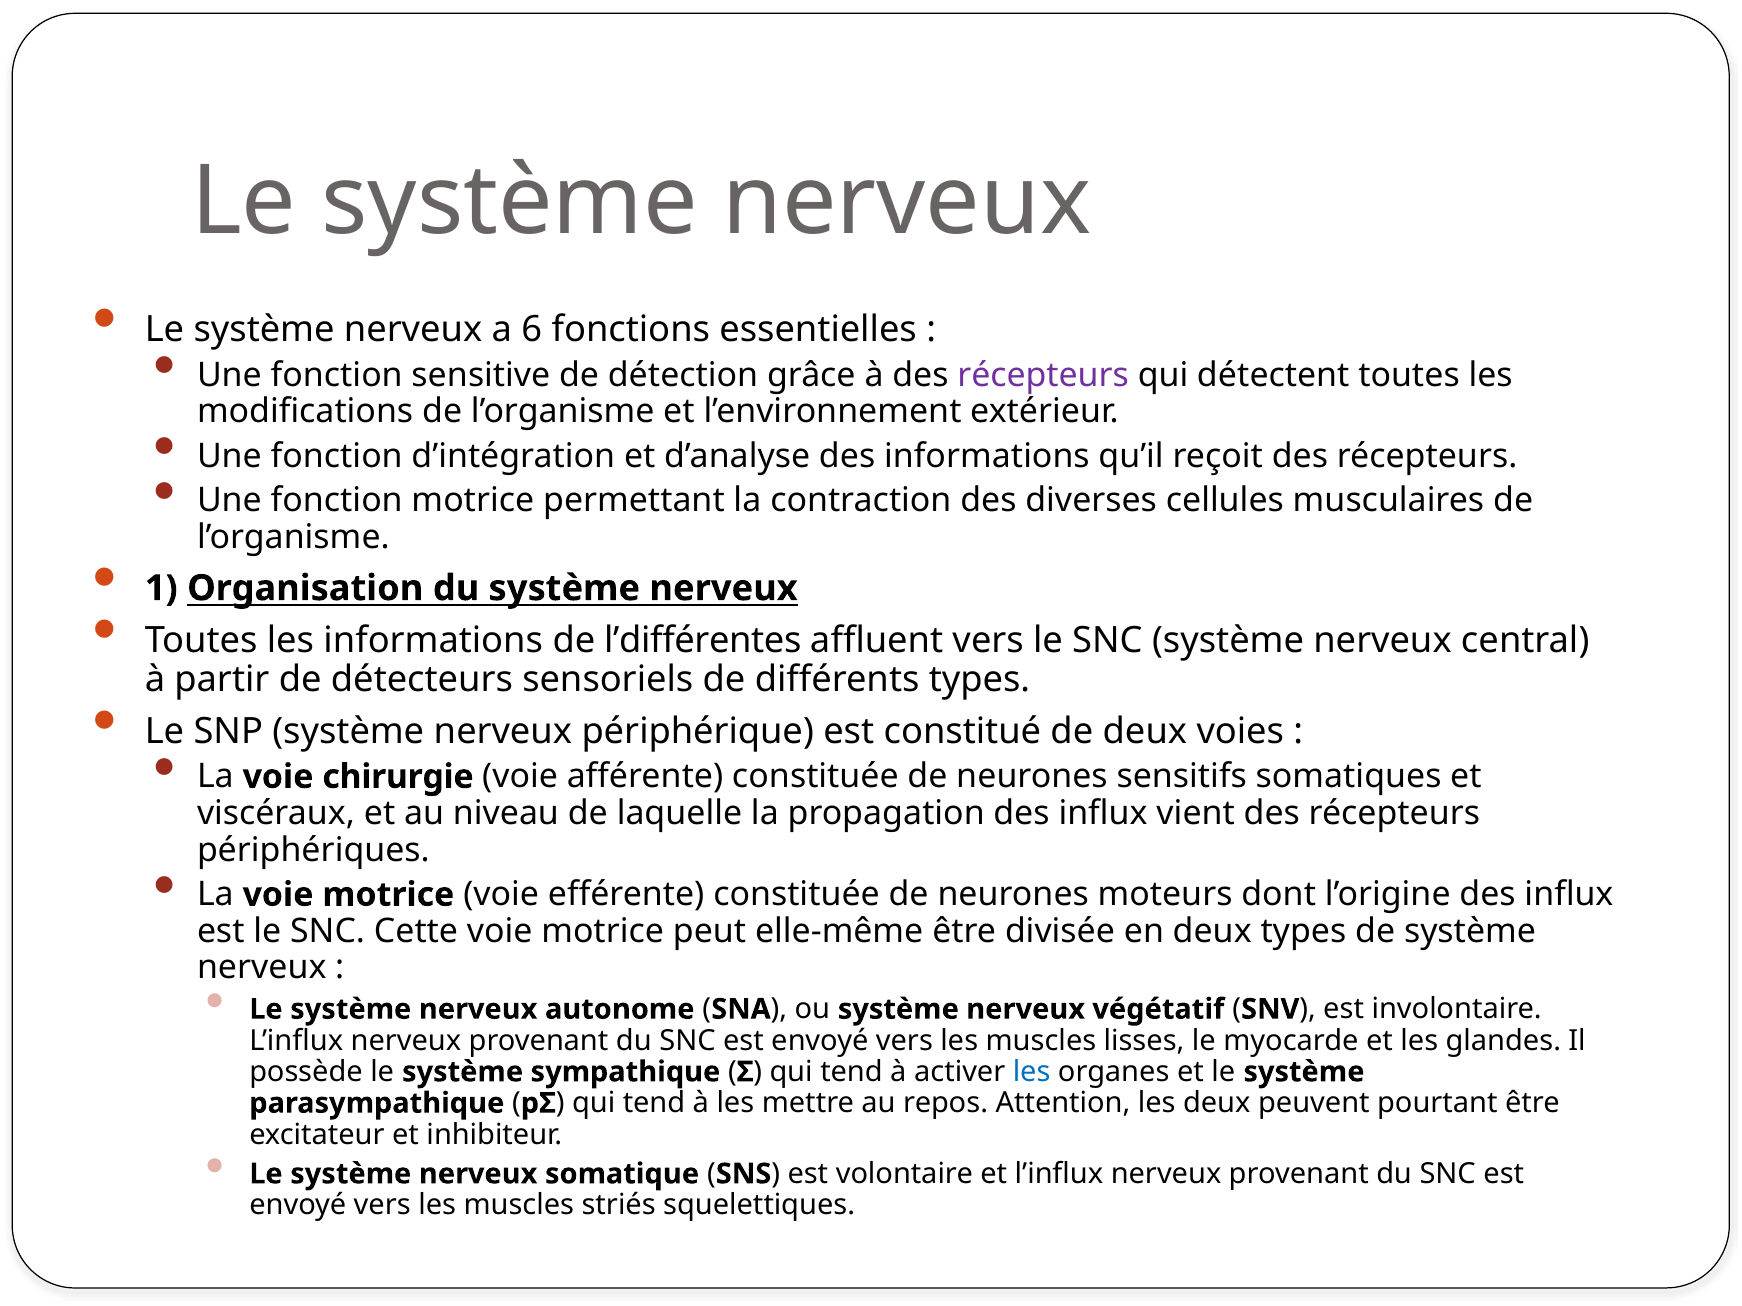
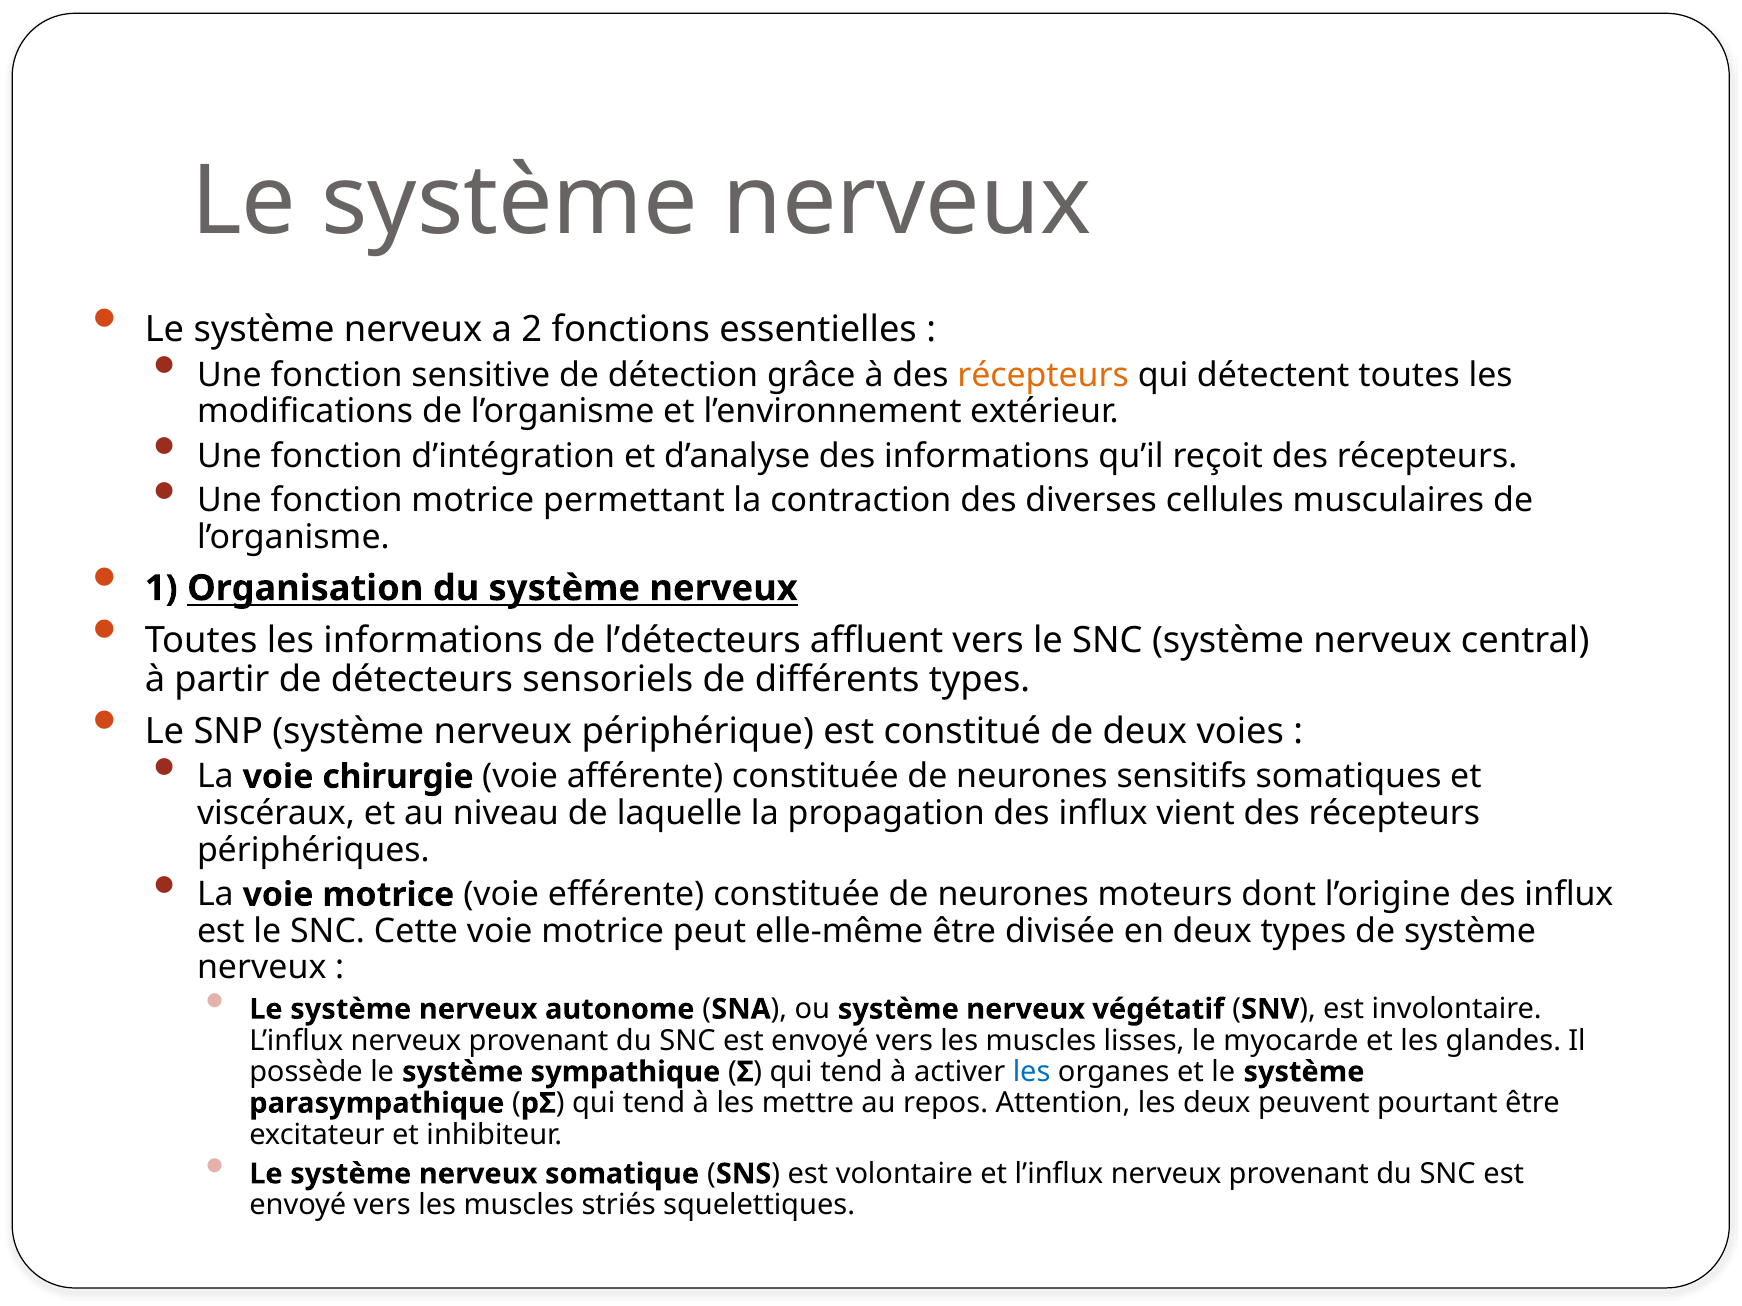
6: 6 -> 2 (532, 329)
récepteurs colour: purple -> orange (1043, 375)
l’différentes: l’différentes -> l’détecteurs (703, 640)
